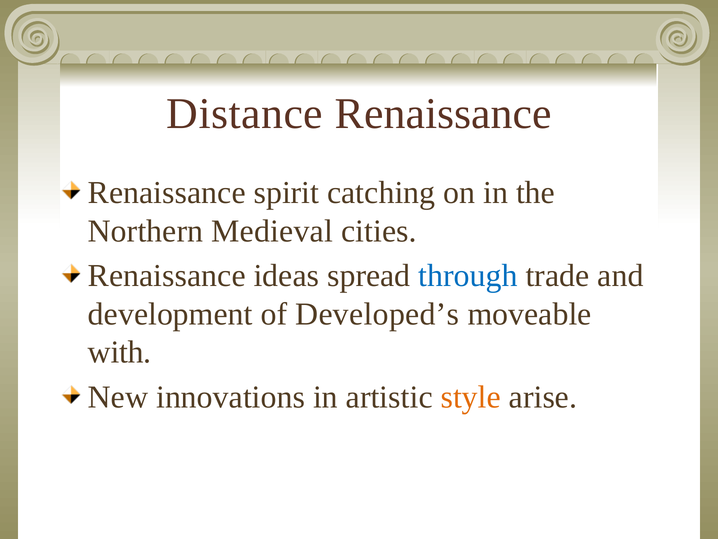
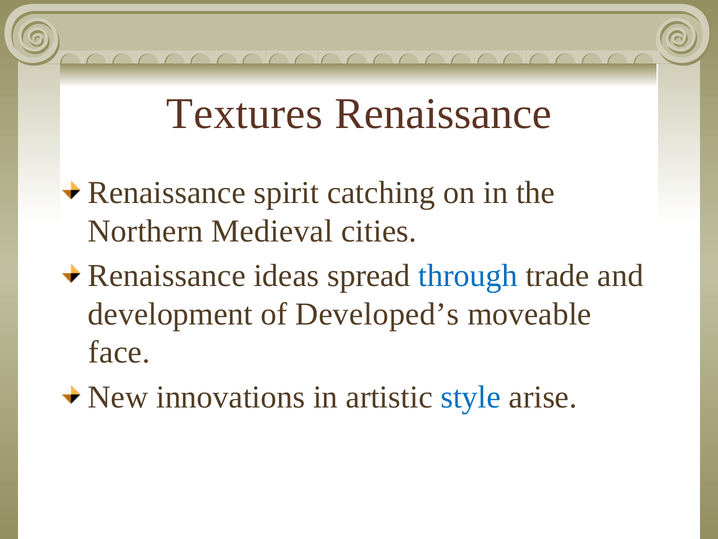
Distance: Distance -> Textures (245, 114)
with: with -> face (119, 352)
style colour: orange -> blue (471, 397)
